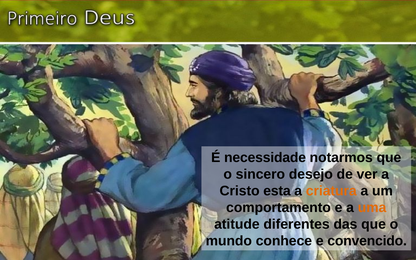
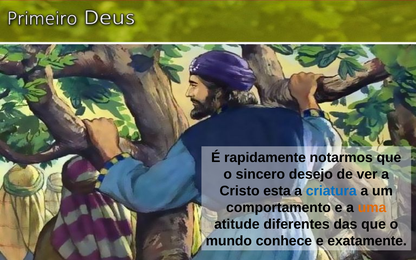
necessidade: necessidade -> rapidamente (265, 158)
criatura colour: orange -> blue (331, 191)
convencido: convencido -> exatamente (367, 241)
